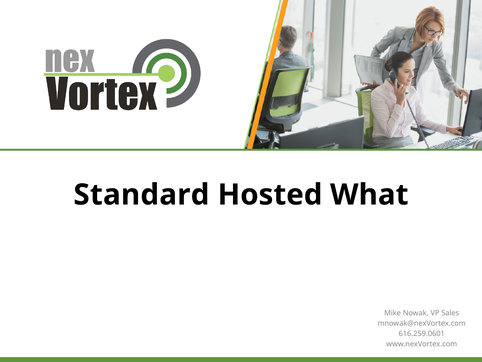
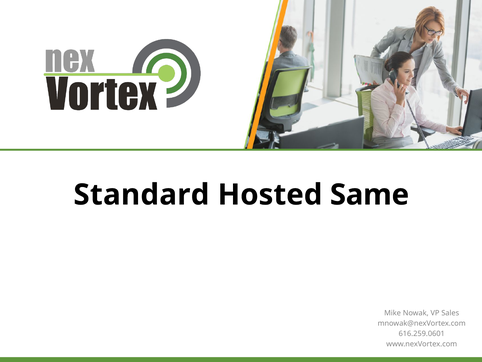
What: What -> Same (369, 195)
